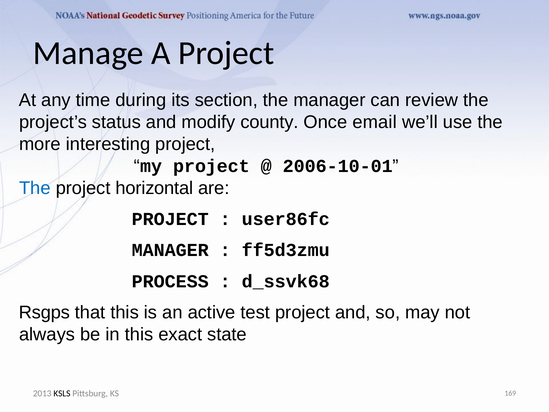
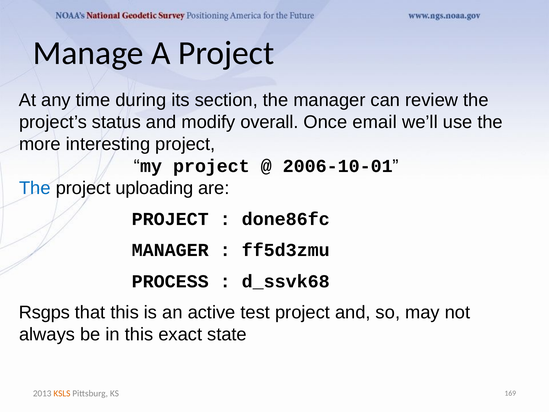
county: county -> overall (269, 122)
horizontal: horizontal -> uploading (154, 188)
user86fc: user86fc -> done86fc (286, 219)
KSLS colour: black -> orange (62, 393)
